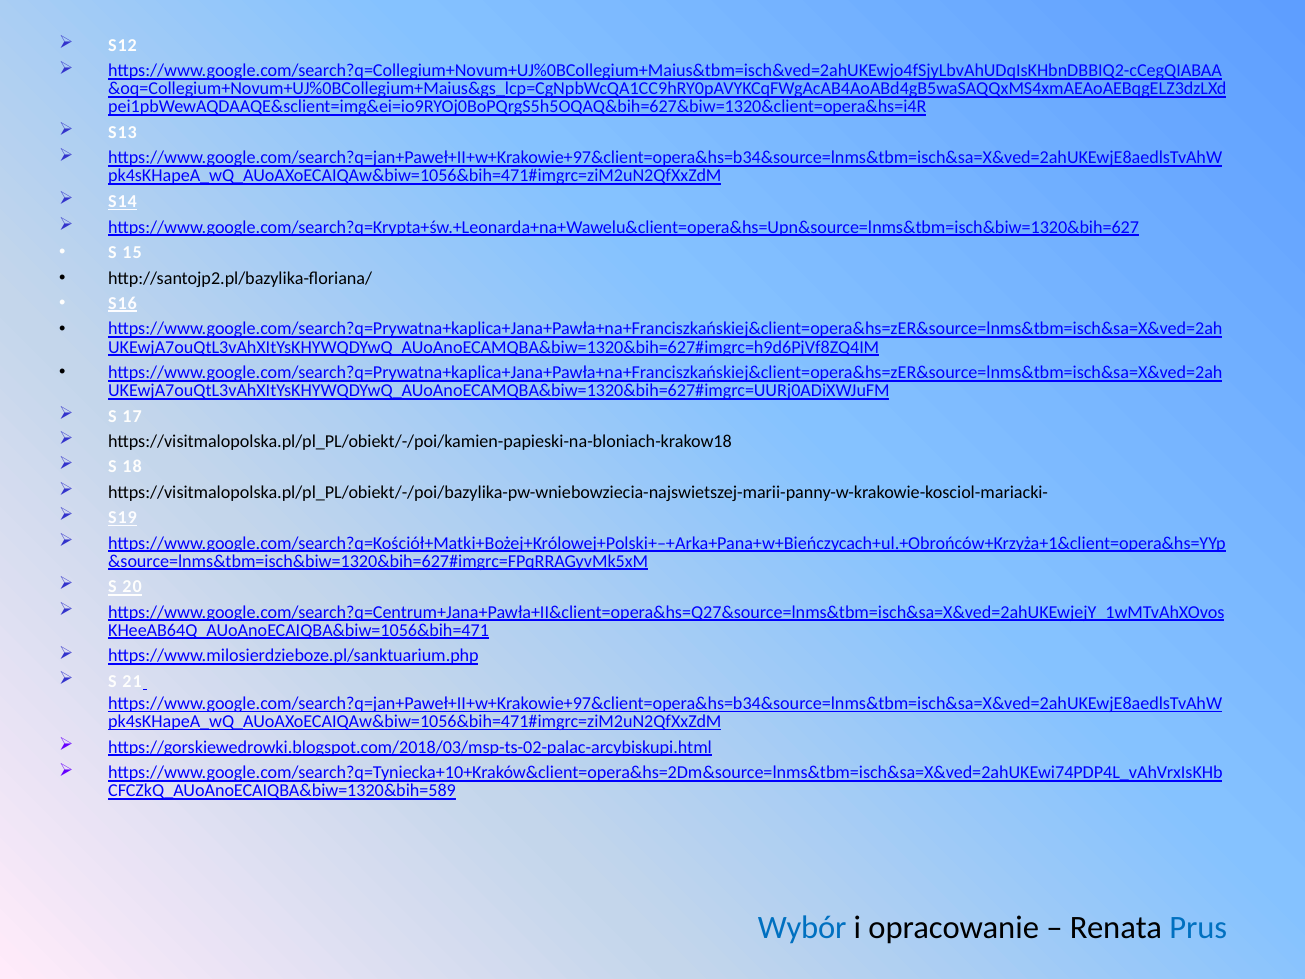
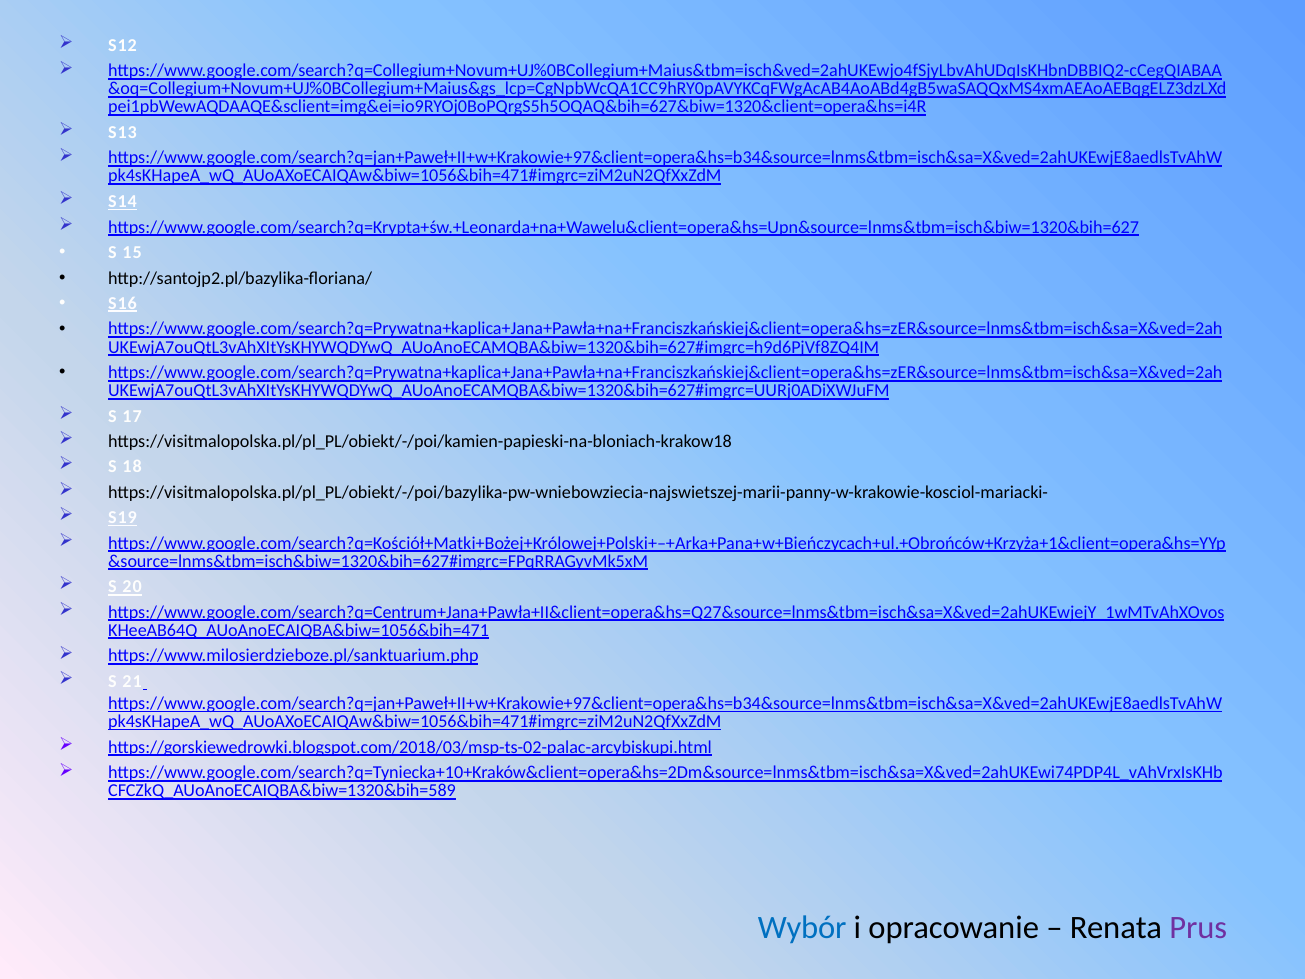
Prus colour: blue -> purple (1198, 927)
